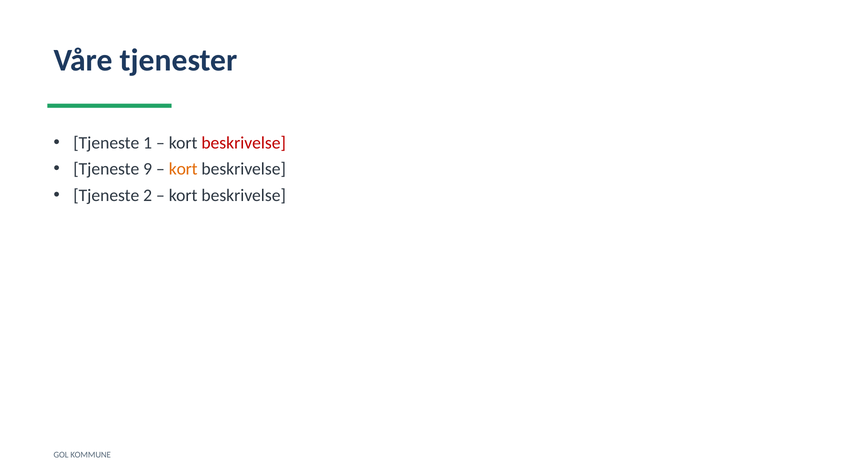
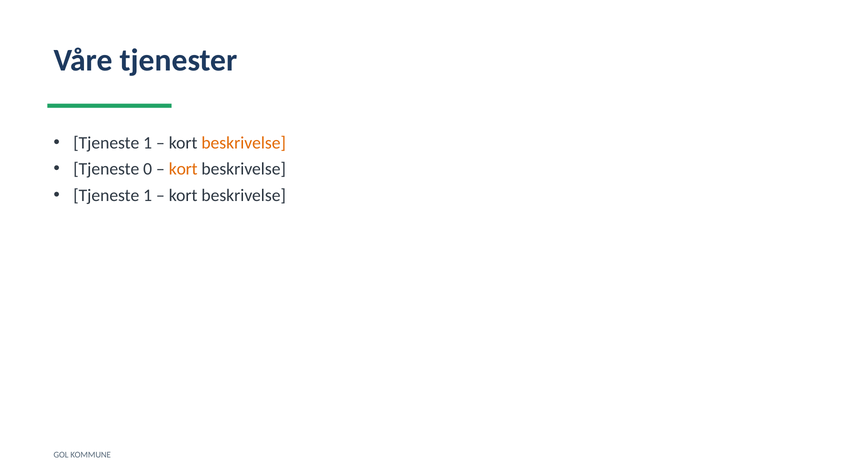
beskrivelse colour: red -> orange (244, 143)
9: 9 -> 0 (148, 169)
2: 2 -> 1 (148, 195)
